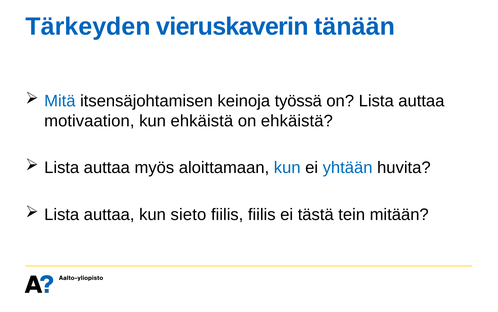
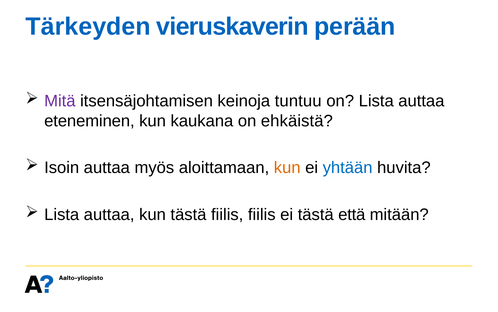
tänään: tänään -> perään (355, 27)
Mitä colour: blue -> purple (60, 101)
työssä: työssä -> tuntuu (298, 101)
motivaation: motivaation -> eteneminen (89, 121)
kun ehkäistä: ehkäistä -> kaukana (202, 121)
Lista: Lista -> Isoin (62, 167)
kun colour: blue -> orange (287, 167)
kun sieto: sieto -> tästä (188, 214)
tein: tein -> että (352, 214)
